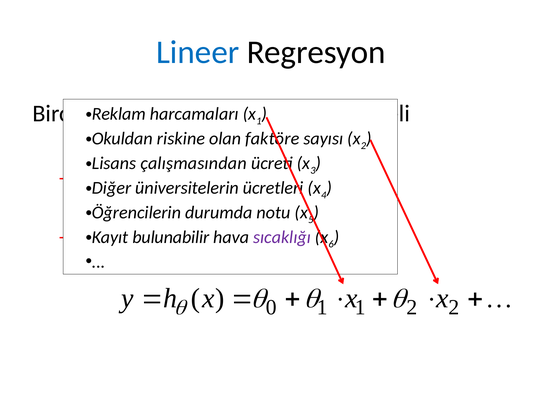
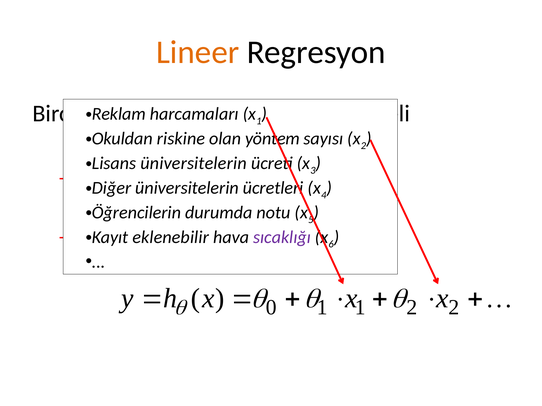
Lineer colour: blue -> orange (198, 52)
faktöre: faktöre -> yöntem (272, 139)
Lisans çalışmasından: çalışmasından -> üniversitelerin (194, 163)
bulunabilir: bulunabilir -> eklenebilir (171, 237)
